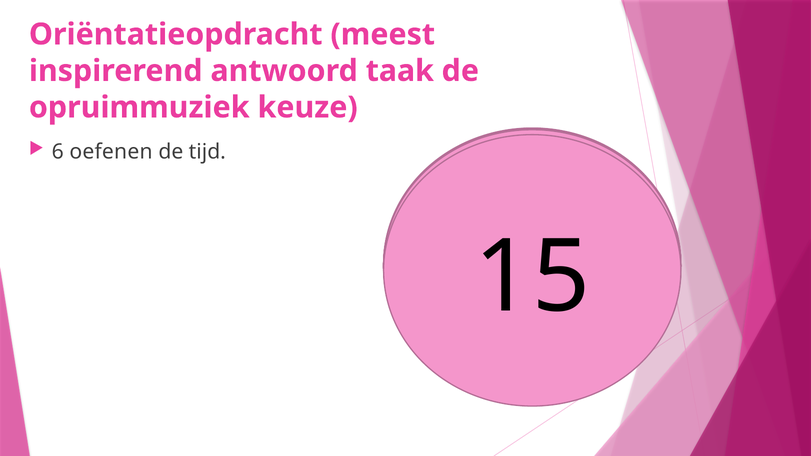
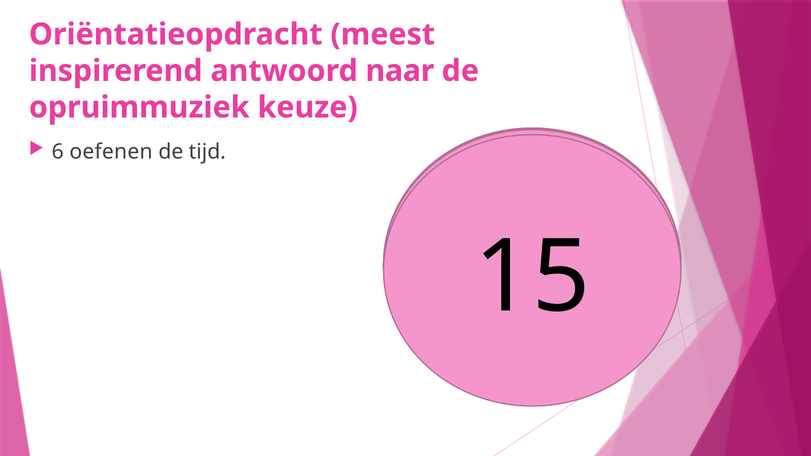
taak: taak -> naar (400, 71)
